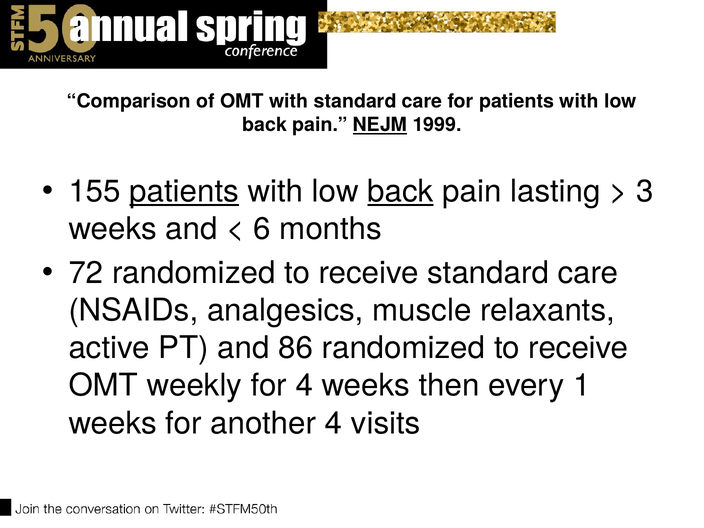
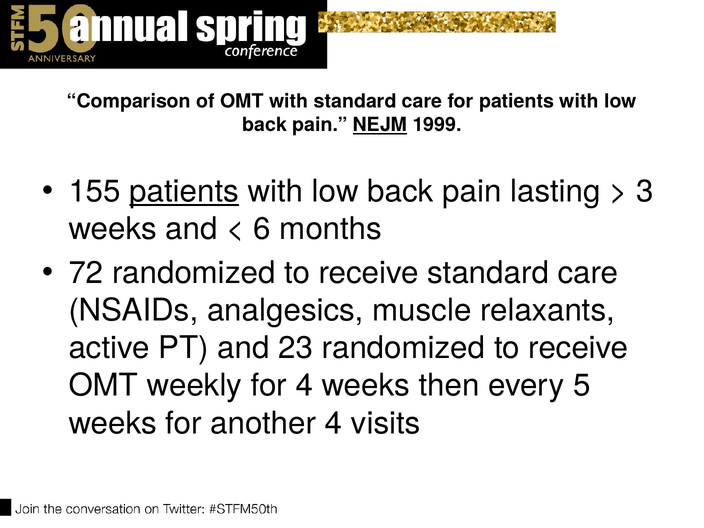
back underline: present -> none (400, 192)
86: 86 -> 23 (296, 348)
1: 1 -> 5 (582, 386)
